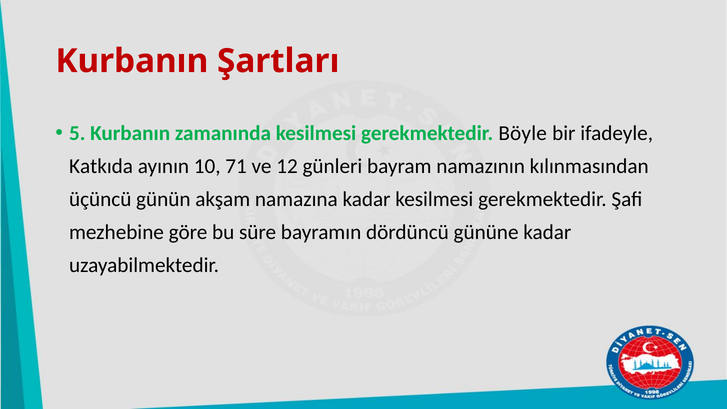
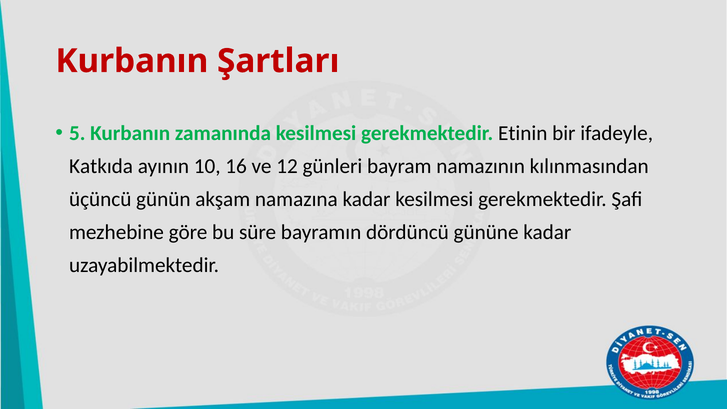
Böyle: Böyle -> Etinin (523, 133)
71: 71 -> 16 (236, 166)
